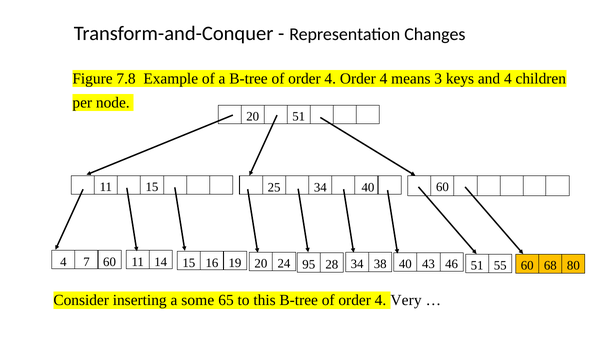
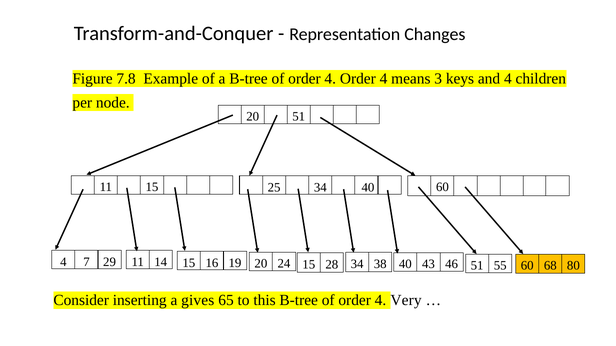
7 60: 60 -> 29 (110, 262)
24 95: 95 -> 15 (309, 265)
some: some -> gives (198, 301)
